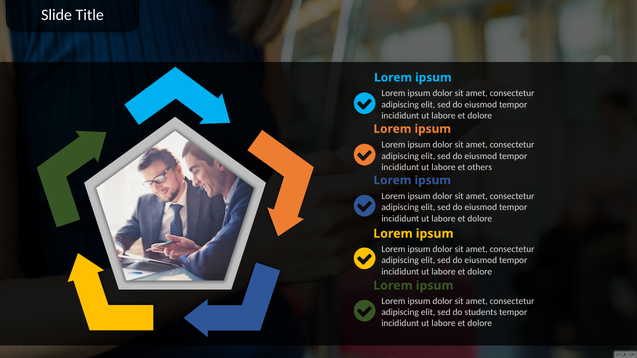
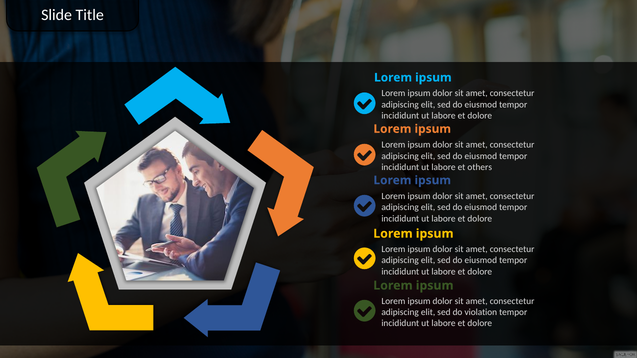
students: students -> violation (481, 313)
